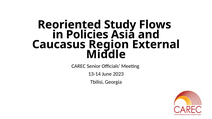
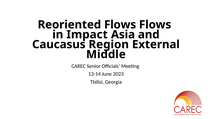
Reoriented Study: Study -> Flows (120, 25)
Policies: Policies -> Impact (87, 35)
